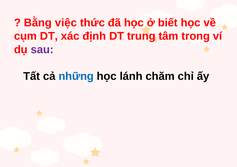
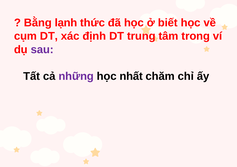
việc: việc -> lạnh (66, 23)
những colour: blue -> purple (76, 76)
lánh: lánh -> nhất (131, 76)
